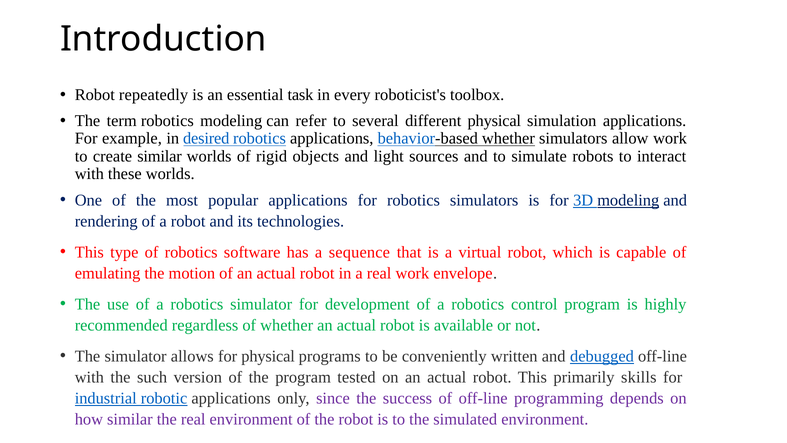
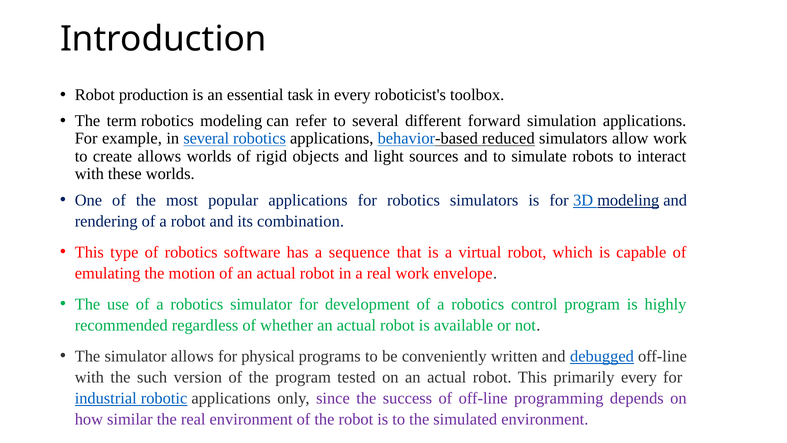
repeatedly: repeatedly -> production (154, 95)
different physical: physical -> forward (494, 121)
in desired: desired -> several (206, 138)
behavior-based whether: whether -> reduced (508, 138)
create similar: similar -> allows (159, 156)
technologies: technologies -> combination (301, 221)
primarily skills: skills -> every (639, 377)
